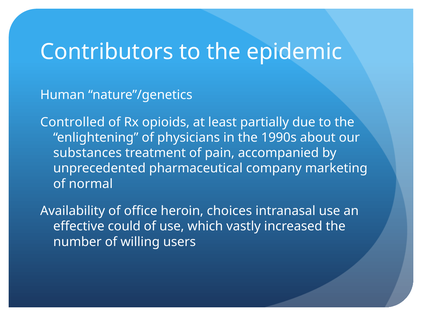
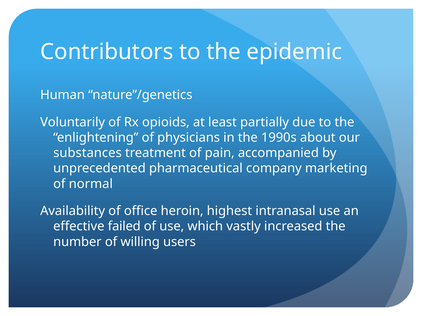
Controlled: Controlled -> Voluntarily (73, 122)
choices: choices -> highest (229, 211)
could: could -> failed (124, 227)
